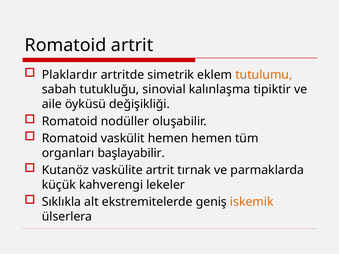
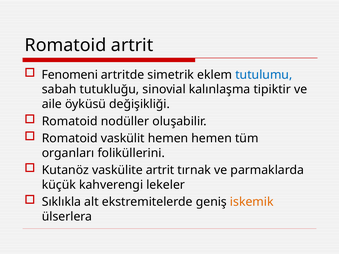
Plaklardır: Plaklardır -> Fenomeni (70, 75)
tutulumu colour: orange -> blue (264, 75)
başlayabilir: başlayabilir -> foliküllerini (131, 153)
